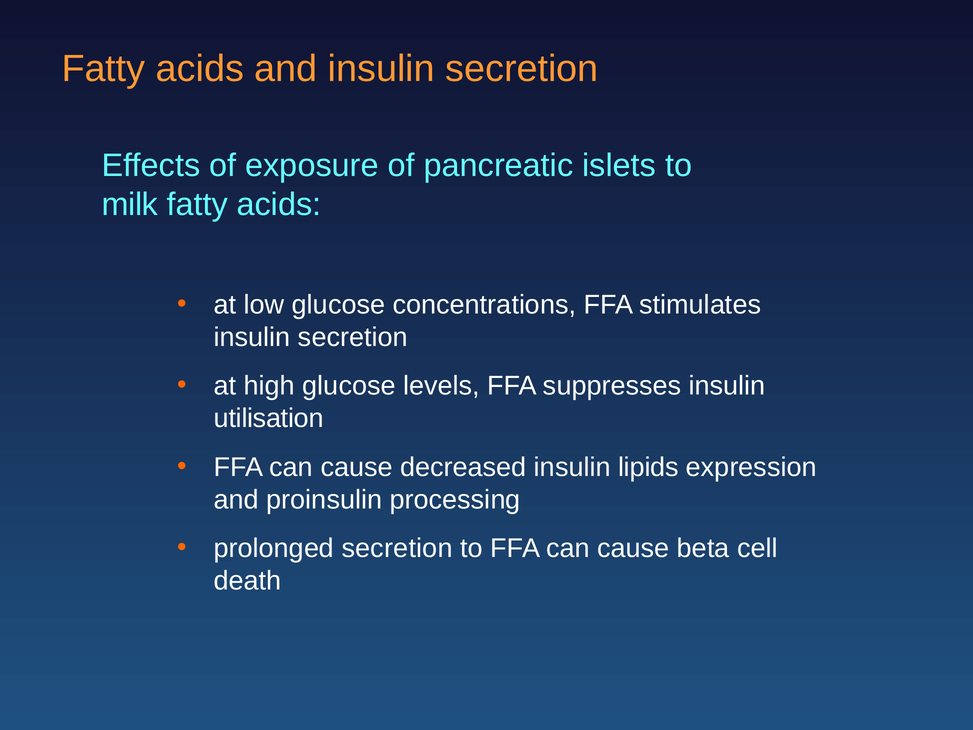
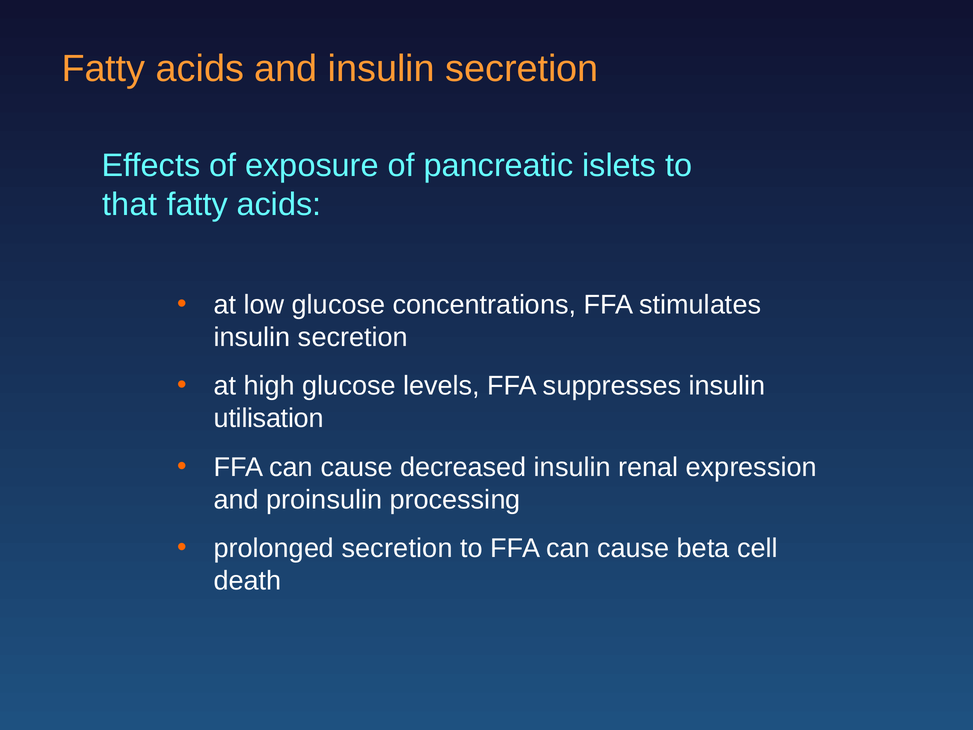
milk: milk -> that (130, 204)
lipids: lipids -> renal (648, 467)
